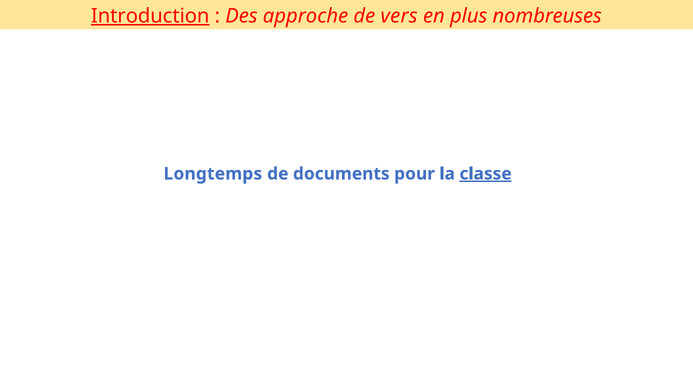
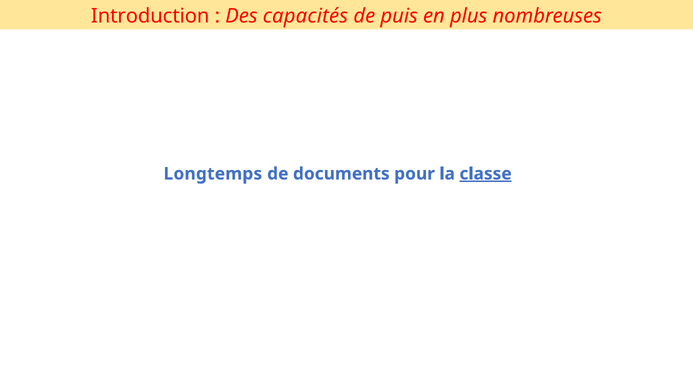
Introduction underline: present -> none (150, 16)
approche: approche -> capacités (305, 16)
vers: vers -> puis (399, 16)
